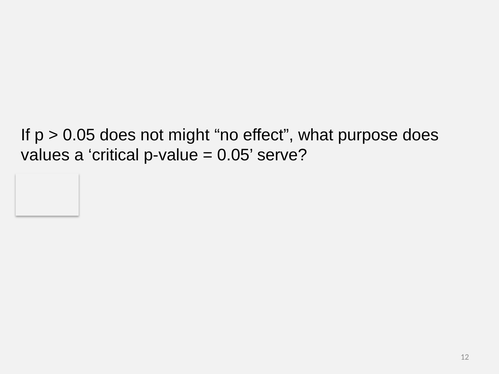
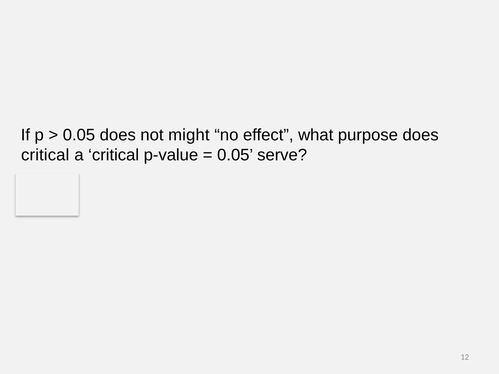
values: values -> critical (45, 155)
